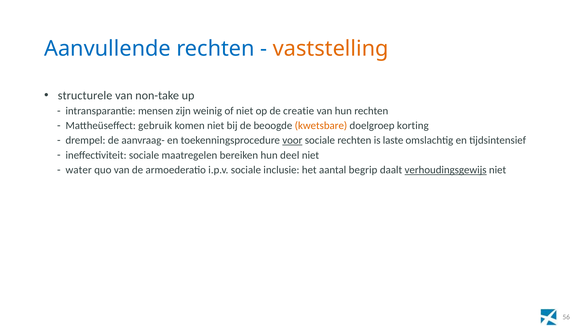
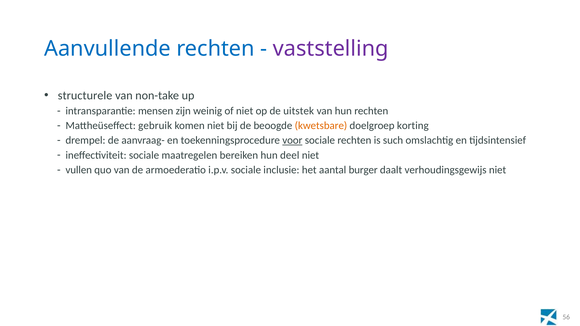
vaststelling colour: orange -> purple (331, 49)
creatie: creatie -> uitstek (299, 111)
laste: laste -> such (393, 140)
water: water -> vullen (79, 170)
begrip: begrip -> burger (363, 170)
verhoudingsgewijs underline: present -> none (446, 170)
